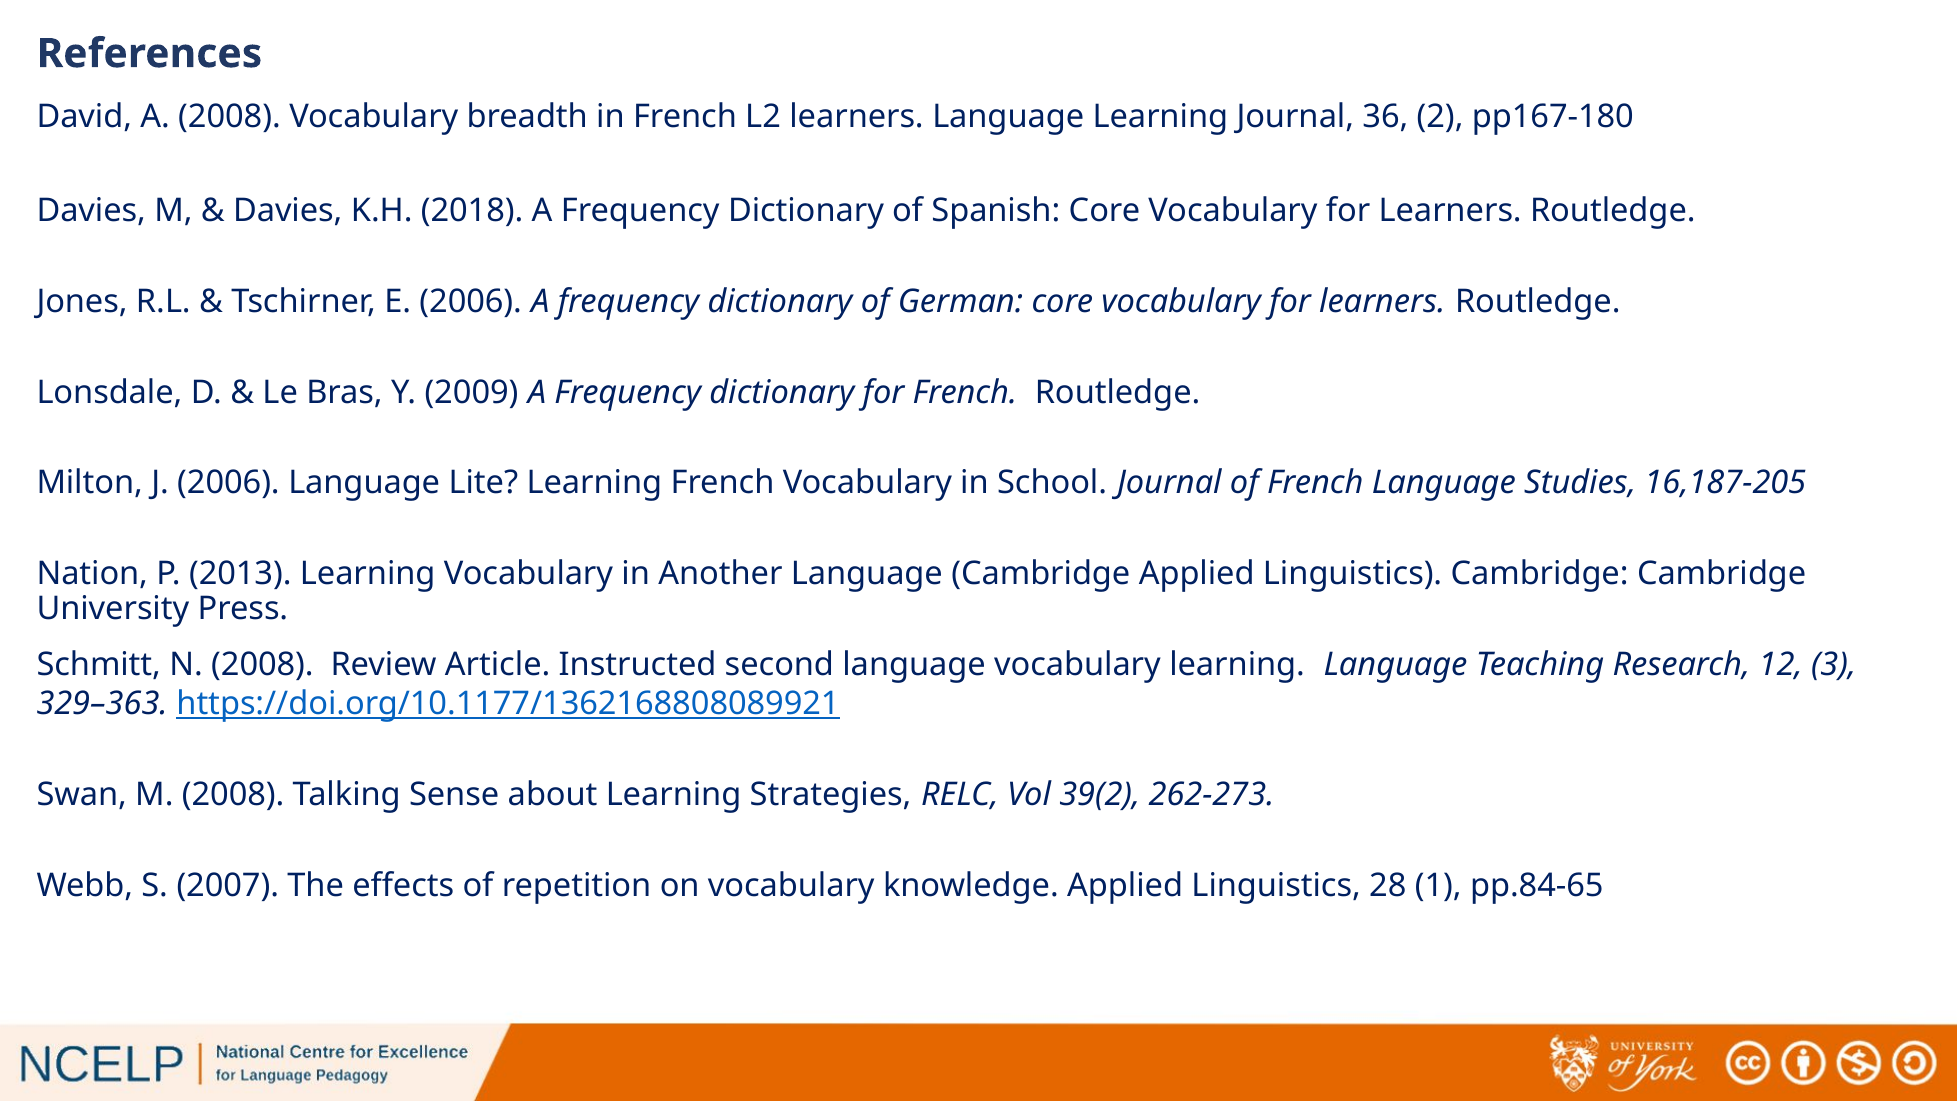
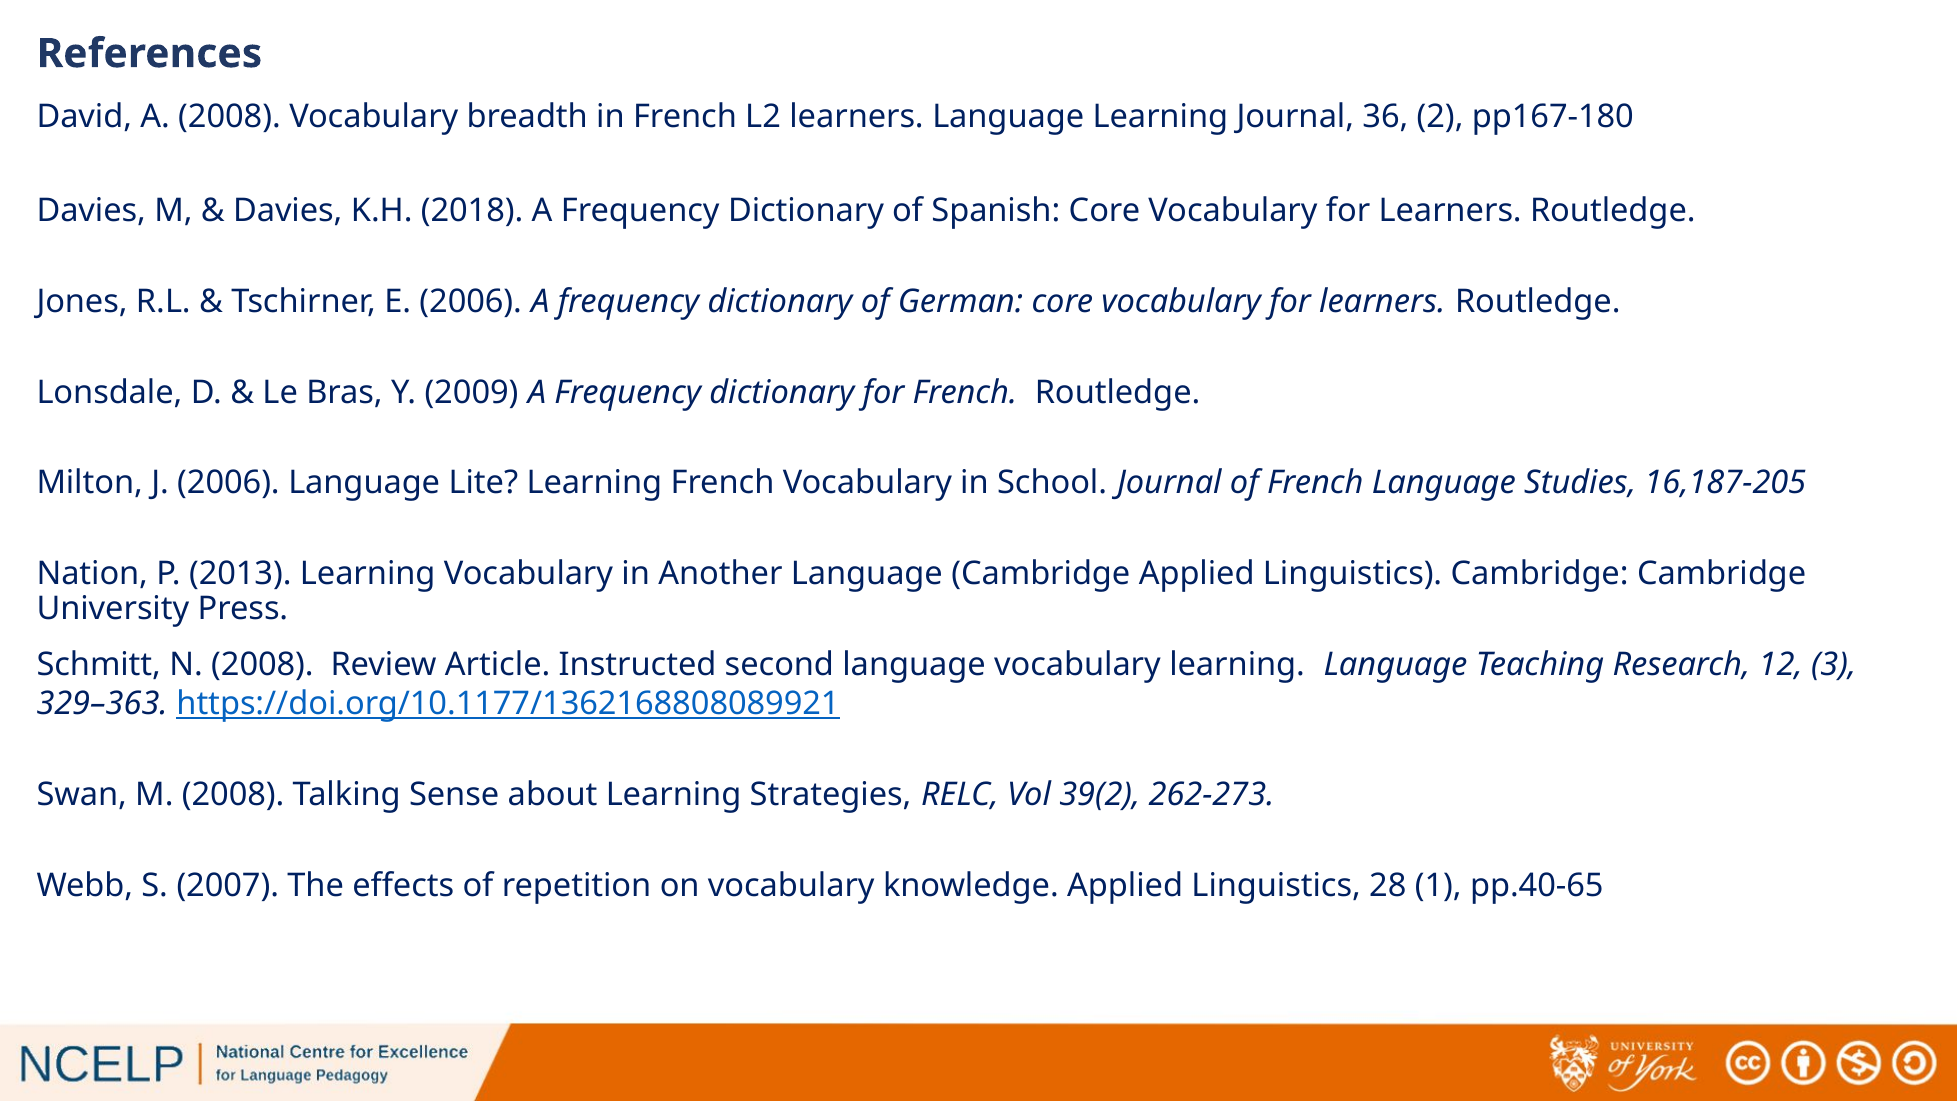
pp.84-65: pp.84-65 -> pp.40-65 (1537, 886)
